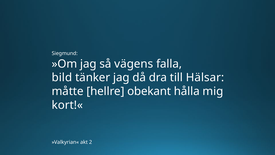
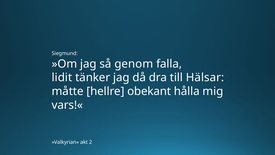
vägens: vägens -> genom (134, 64)
bild: bild -> lidit (62, 77)
kort!«: kort!« -> vars!« (67, 105)
